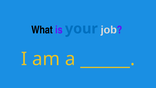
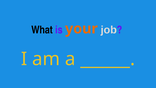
your colour: blue -> orange (81, 29)
